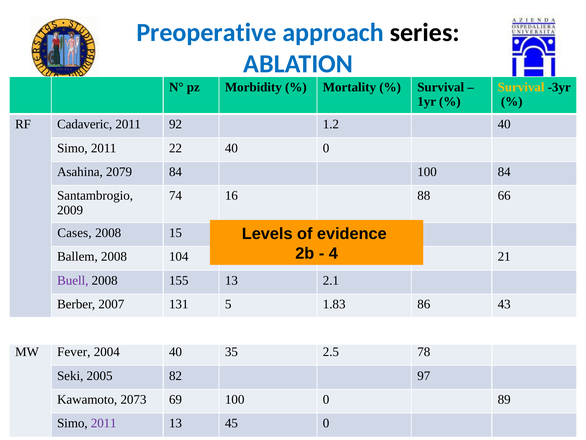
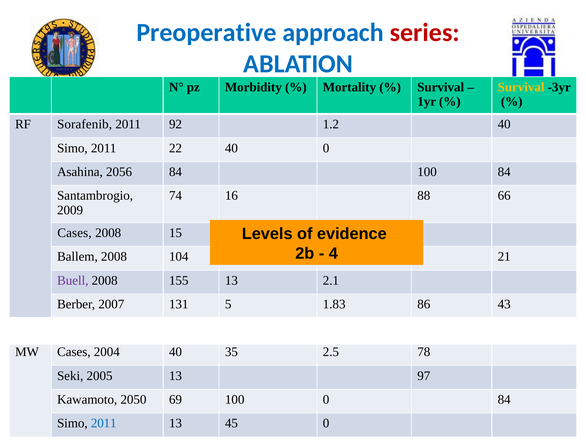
series colour: black -> red (425, 32)
Cadaveric: Cadaveric -> Sorafenib (85, 124)
2079: 2079 -> 2056 (119, 172)
MW Fever: Fever -> Cases (74, 352)
2005 82: 82 -> 13 (176, 375)
2073: 2073 -> 2050 (133, 399)
0 89: 89 -> 84 (504, 399)
2011 colour: purple -> blue (104, 423)
